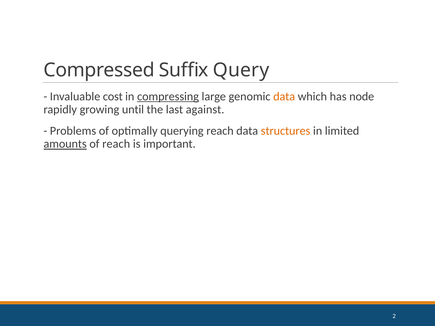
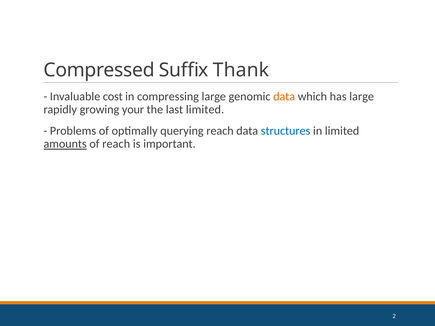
Query: Query -> Thank (241, 70)
compressing underline: present -> none (168, 96)
has node: node -> large (362, 96)
until: until -> your (133, 110)
last against: against -> limited (205, 110)
structures colour: orange -> blue (286, 131)
